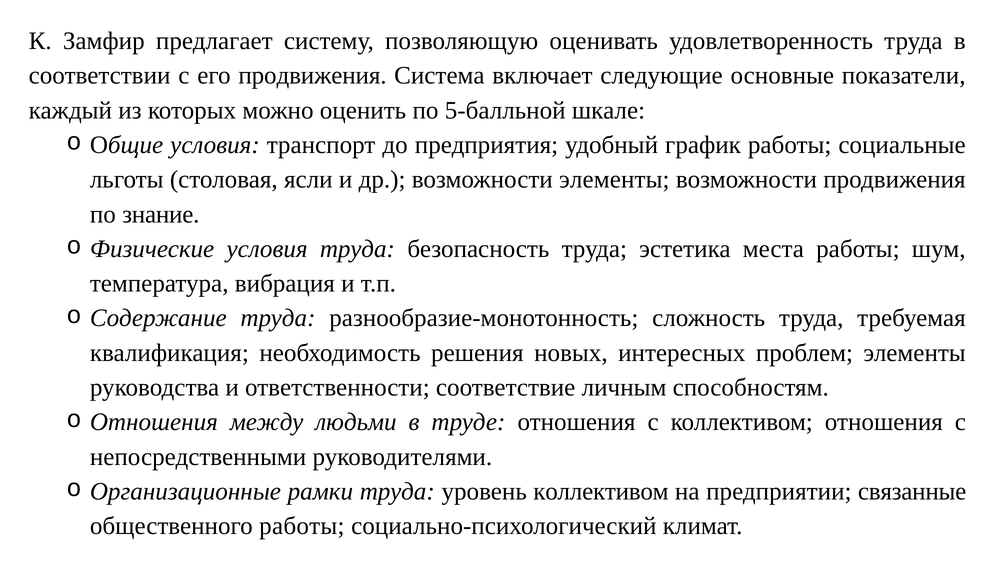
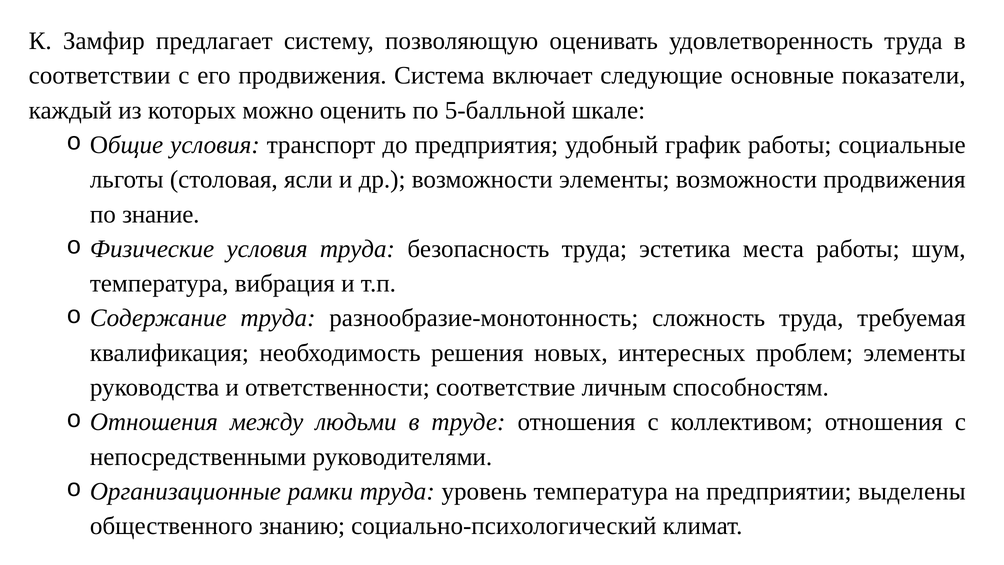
уровень коллективом: коллективом -> температура (601, 491)
связанные: связанные -> выделены (912, 491)
общественного работы: работы -> знанию (302, 526)
